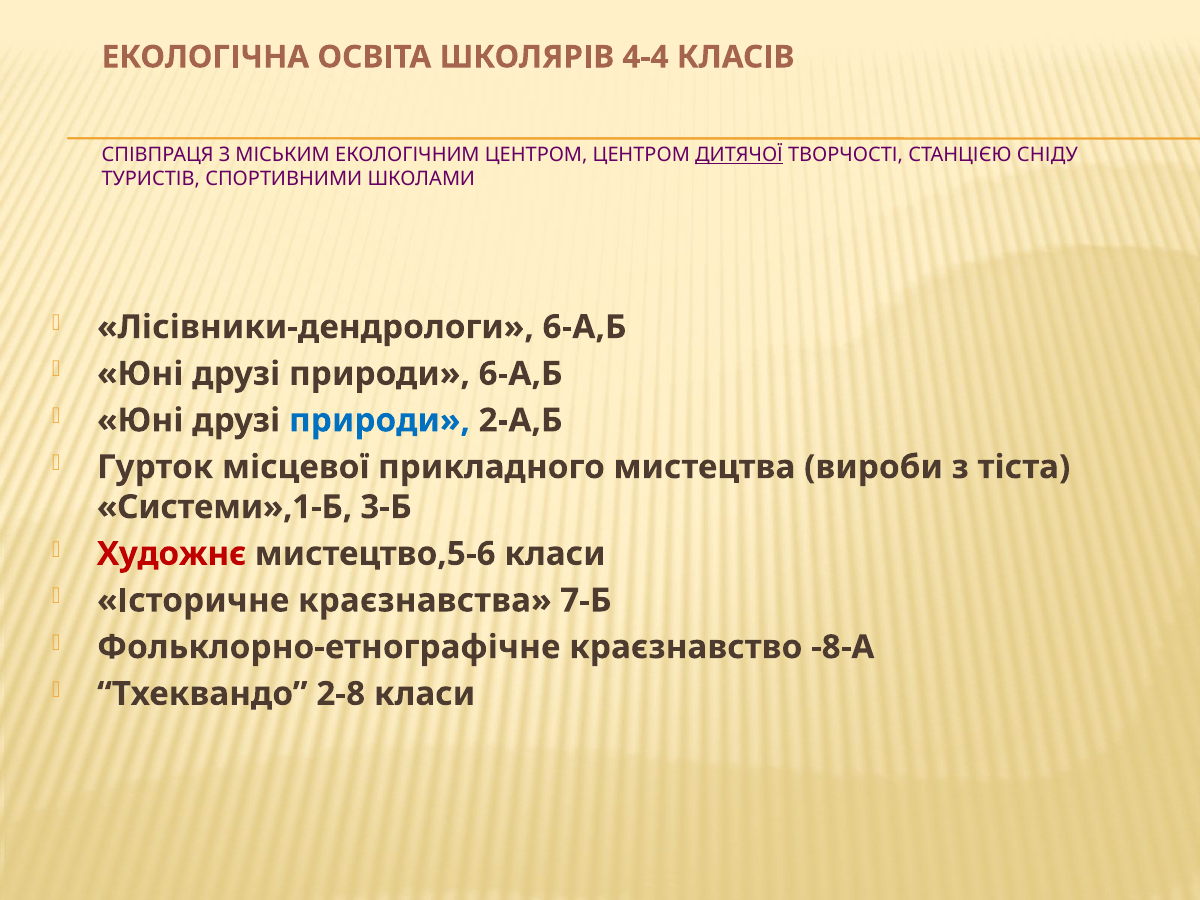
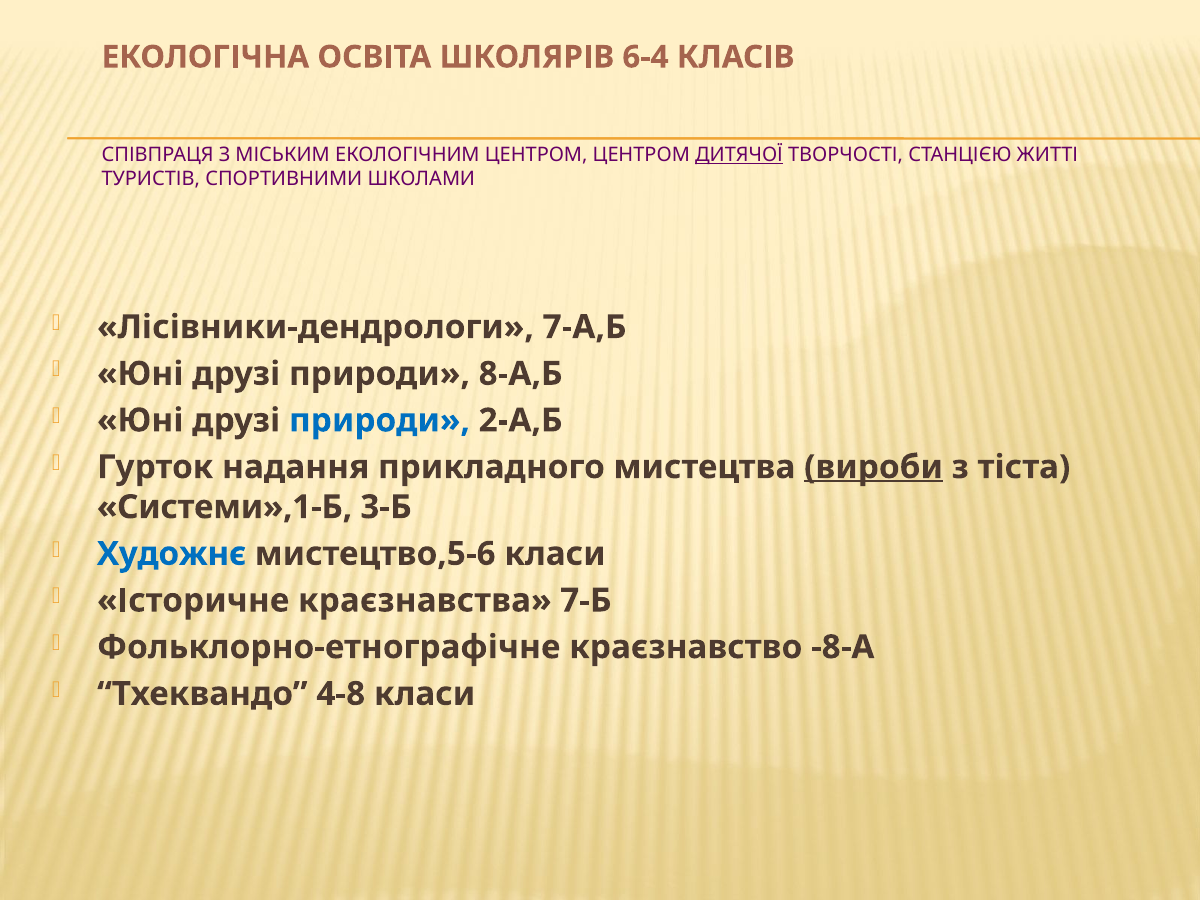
4-4: 4-4 -> 6-4 (645, 57)
СНІДУ: СНІДУ -> ЖИТТІ (1047, 155)
Лісівники-дендрологи 6-А,Б: 6-А,Б -> 7-А,Б (585, 327)
природи 6-А,Б: 6-А,Б -> 8-А,Б (521, 374)
місцевої: місцевої -> надання (296, 467)
вироби underline: none -> present (874, 467)
Художнє colour: red -> blue (172, 554)
2-8: 2-8 -> 4-8 (341, 694)
